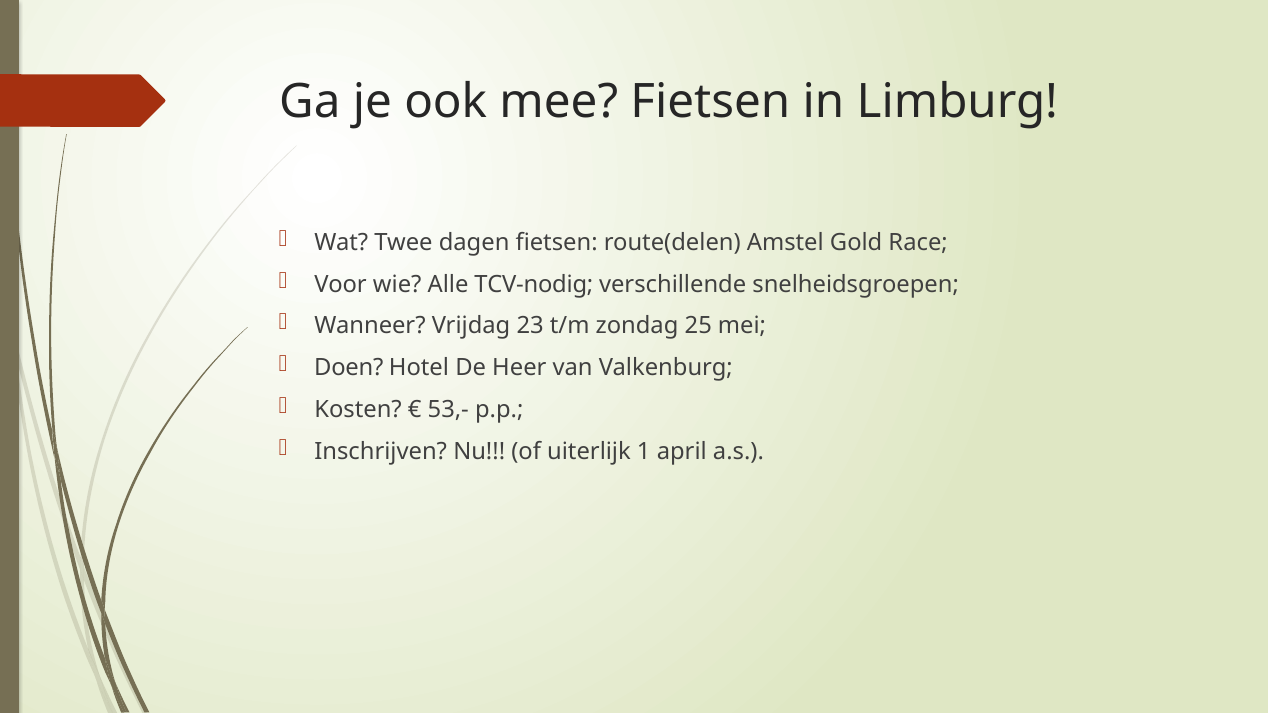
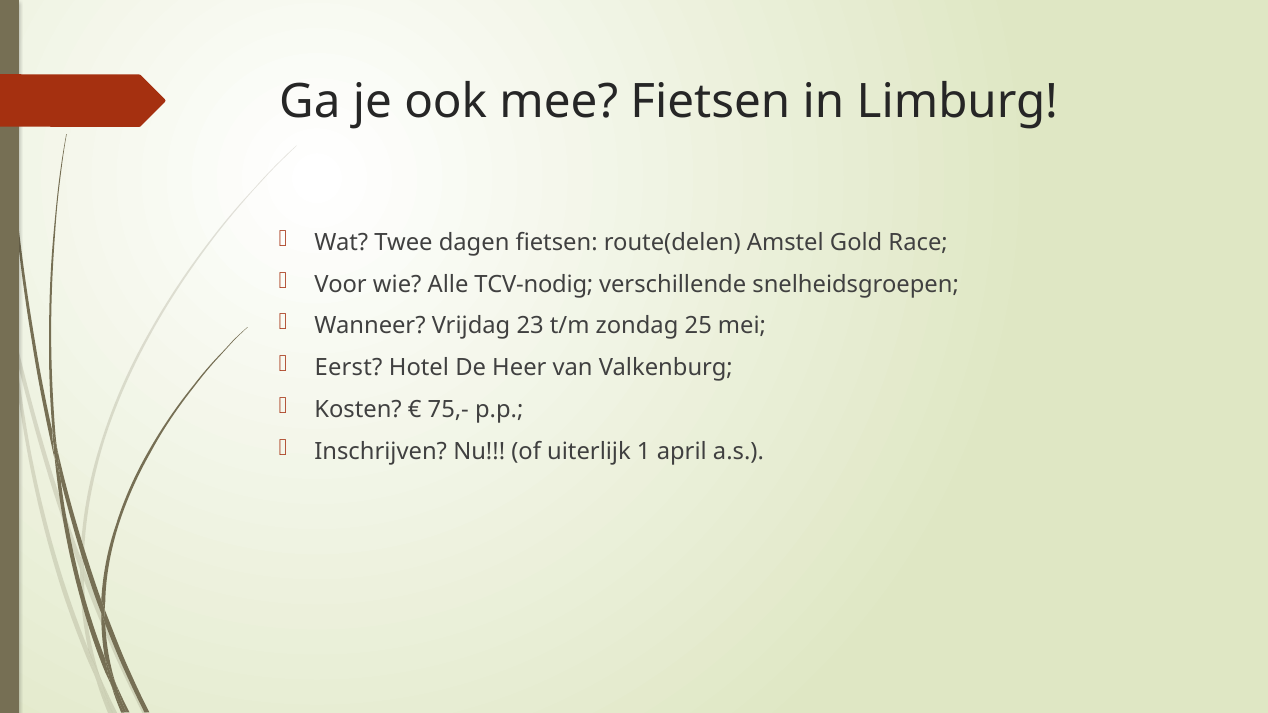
Doen: Doen -> Eerst (349, 368)
53,-: 53,- -> 75,- (448, 410)
